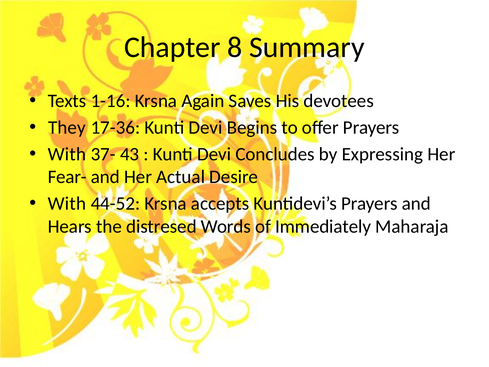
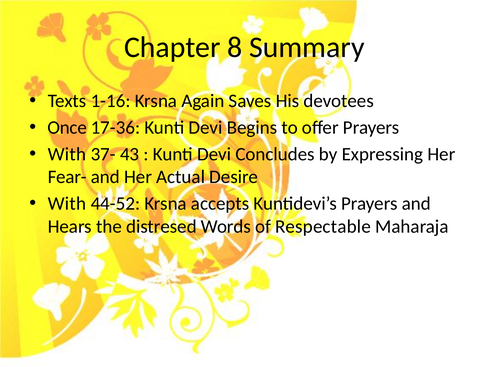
They: They -> Once (67, 127)
Immediately: Immediately -> Respectable (323, 226)
